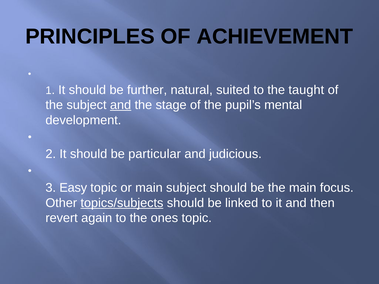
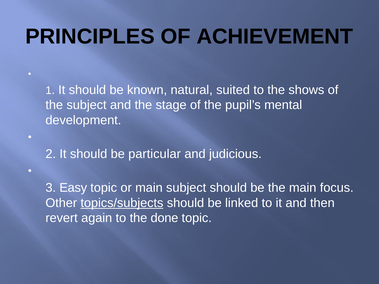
further: further -> known (147, 90)
taught: taught -> shows (306, 90)
and underline: present -> none (121, 105)
ones: ones -> done (164, 218)
